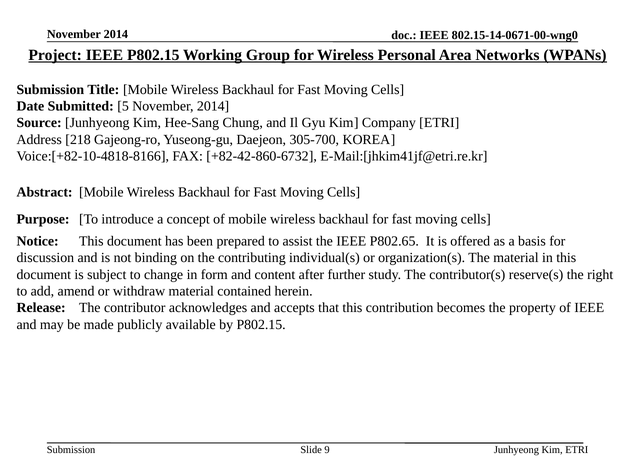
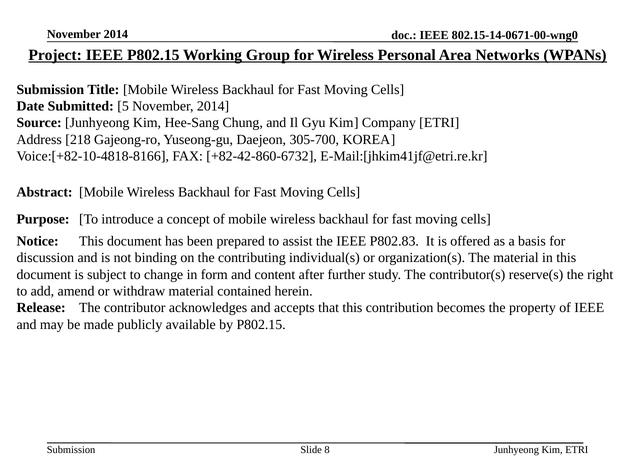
P802.65: P802.65 -> P802.83 (394, 241)
9: 9 -> 8 (327, 450)
